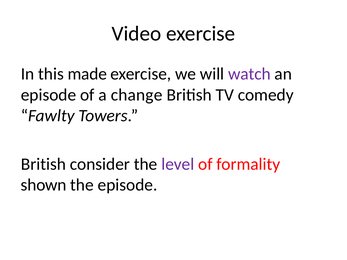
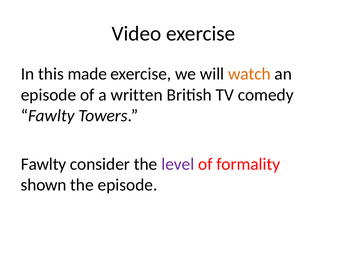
watch colour: purple -> orange (249, 74)
change: change -> written (137, 95)
British: British -> Fawlty (44, 164)
